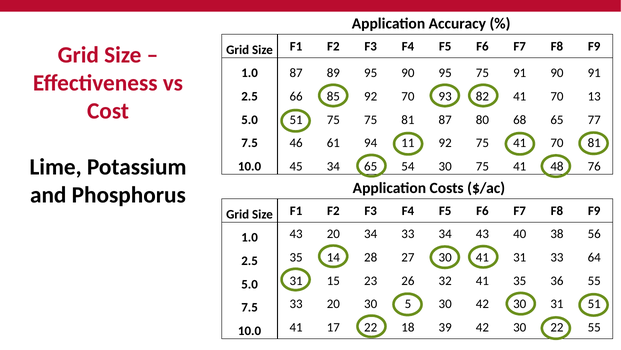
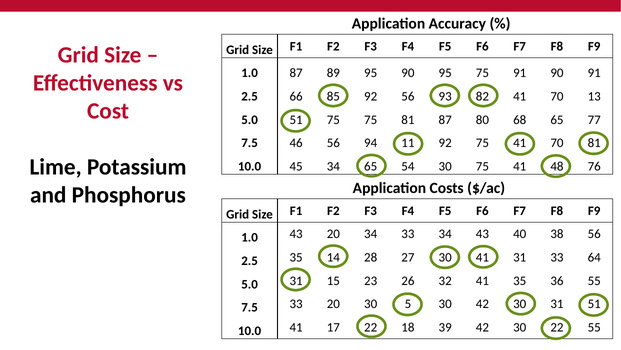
92 70: 70 -> 56 (408, 96)
46 61: 61 -> 56 (333, 143)
